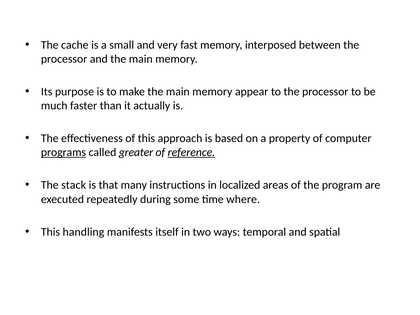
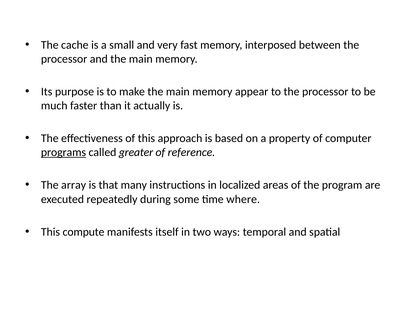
reference underline: present -> none (191, 152)
stack: stack -> array (74, 185)
handling: handling -> compute (84, 232)
